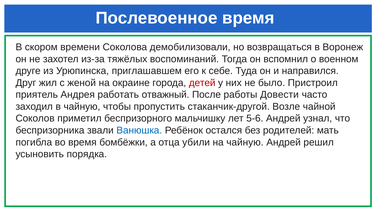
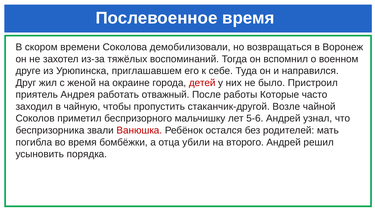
Довести: Довести -> Которые (280, 95)
Ванюшка colour: blue -> red (139, 130)
на чайную: чайную -> второго (245, 142)
